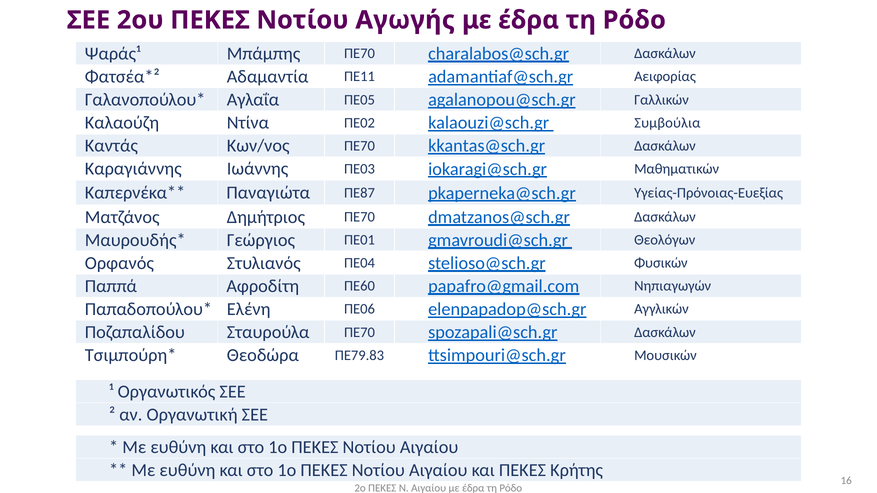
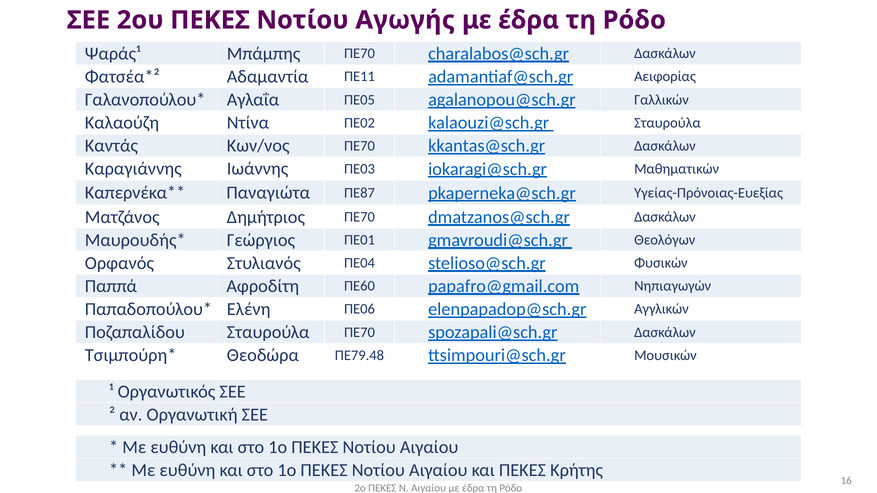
kalaouzi@sch.gr Συμβούλια: Συμβούλια -> Σταυρούλα (667, 123)
ΠΕ79.83: ΠΕ79.83 -> ΠΕ79.48 (359, 356)
